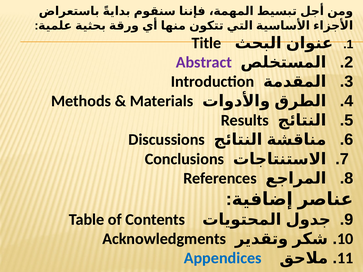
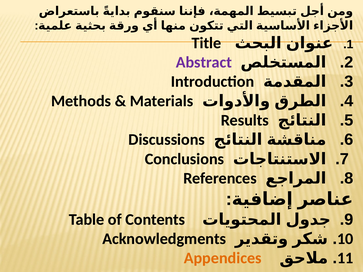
Appendices colour: blue -> orange (223, 258)
